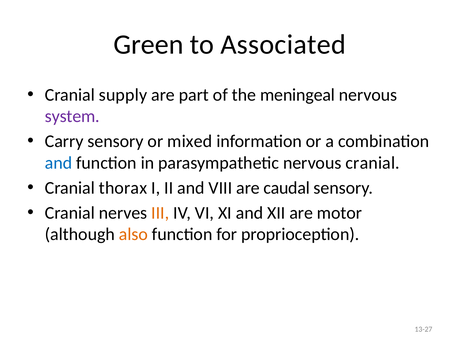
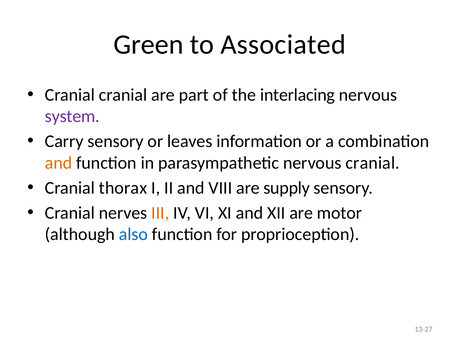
Cranial supply: supply -> cranial (123, 95)
meningeal: meningeal -> interlacing (298, 95)
mixed: mixed -> leaves (190, 141)
and colour: blue -> orange (59, 163)
caudal: caudal -> supply (287, 188)
also colour: orange -> blue (133, 234)
